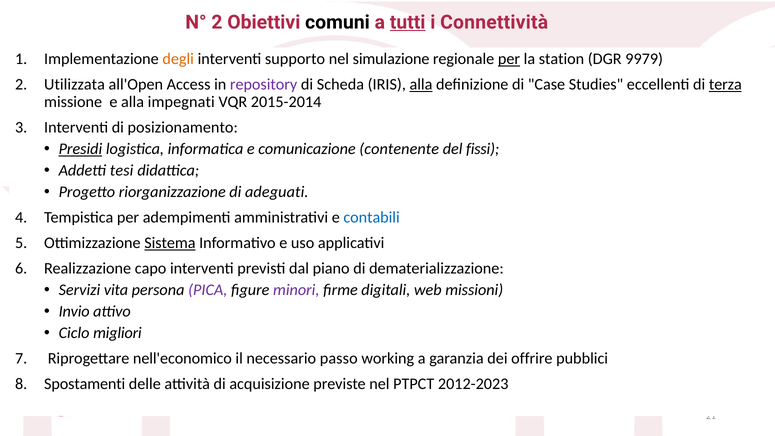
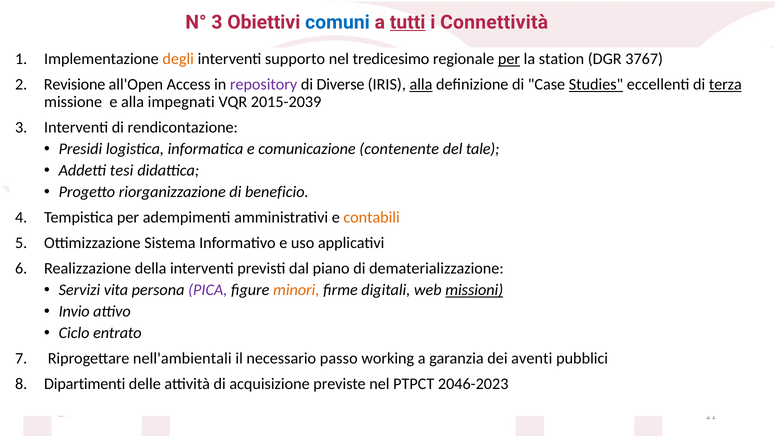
N° 2: 2 -> 3 (217, 22)
comuni colour: black -> blue (337, 22)
simulazione: simulazione -> tredicesimo (391, 59)
9979: 9979 -> 3767 (644, 59)
Utilizzata: Utilizzata -> Revisione (75, 85)
Scheda: Scheda -> Diverse (341, 85)
Studies underline: none -> present (596, 85)
2015-2014: 2015-2014 -> 2015-2039 (286, 102)
posizionamento: posizionamento -> rendicontazione (183, 128)
Presidi underline: present -> none (80, 149)
fissi: fissi -> tale (483, 149)
adeguati: adeguati -> beneficio (277, 192)
contabili colour: blue -> orange (372, 217)
Sistema underline: present -> none (170, 243)
capo: capo -> della (151, 268)
minori colour: purple -> orange (296, 290)
missioni underline: none -> present (474, 290)
migliori: migliori -> entrato (117, 333)
nell'economico: nell'economico -> nell'ambientali (182, 358)
offrire: offrire -> aventi (532, 358)
Spostamenti: Spostamenti -> Dipartimenti (85, 384)
2012-2023: 2012-2023 -> 2046-2023 (473, 384)
